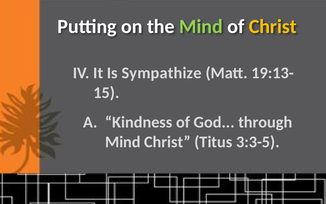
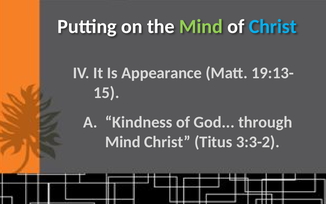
Christ colour: yellow -> light blue (273, 27)
Sympathize: Sympathize -> Appearance (162, 73)
3:3-5: 3:3-5 -> 3:3-2 (258, 142)
